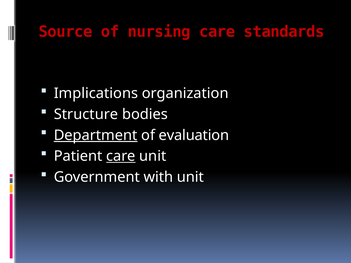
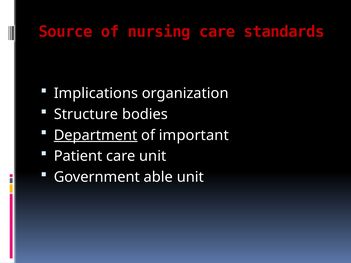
evaluation: evaluation -> important (194, 135)
care underline: present -> none (121, 156)
with: with -> able (158, 177)
